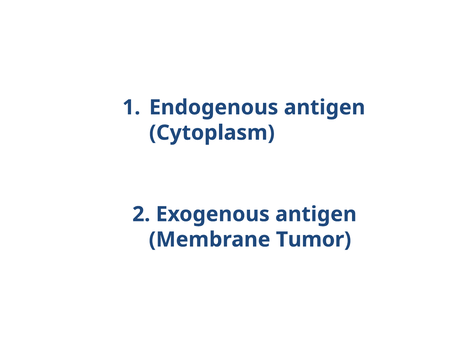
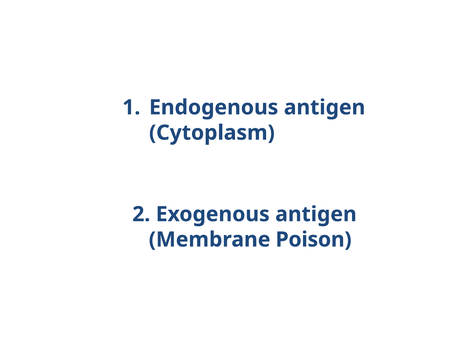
Tumor: Tumor -> Poison (314, 240)
